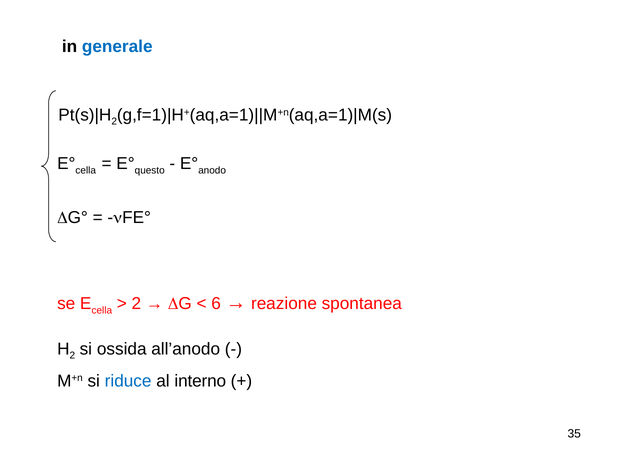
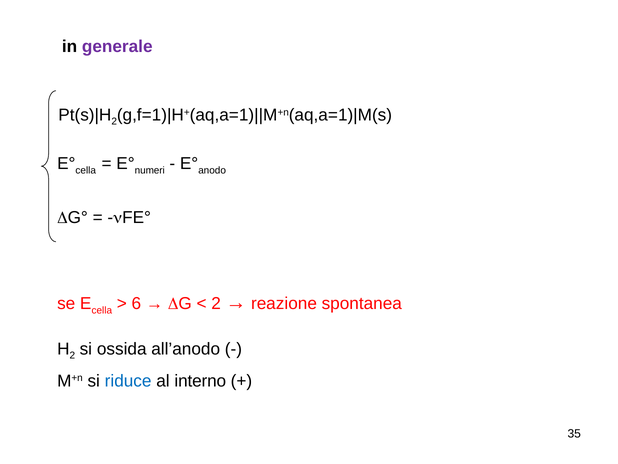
generale colour: blue -> purple (117, 47)
questo: questo -> numeri (150, 170)
2: 2 -> 6 (136, 303)
6: 6 -> 2 (216, 303)
